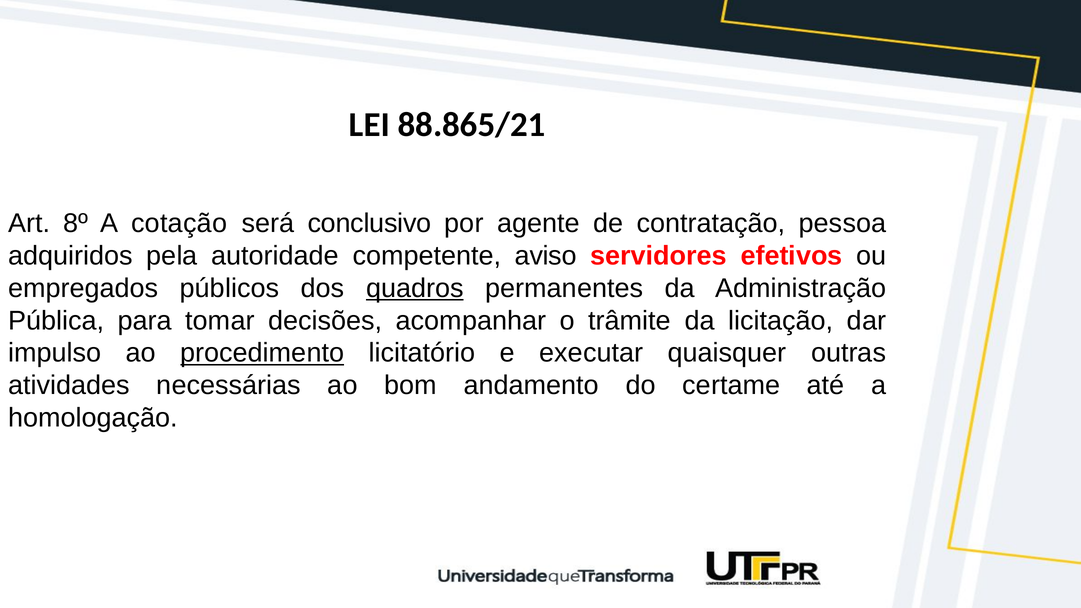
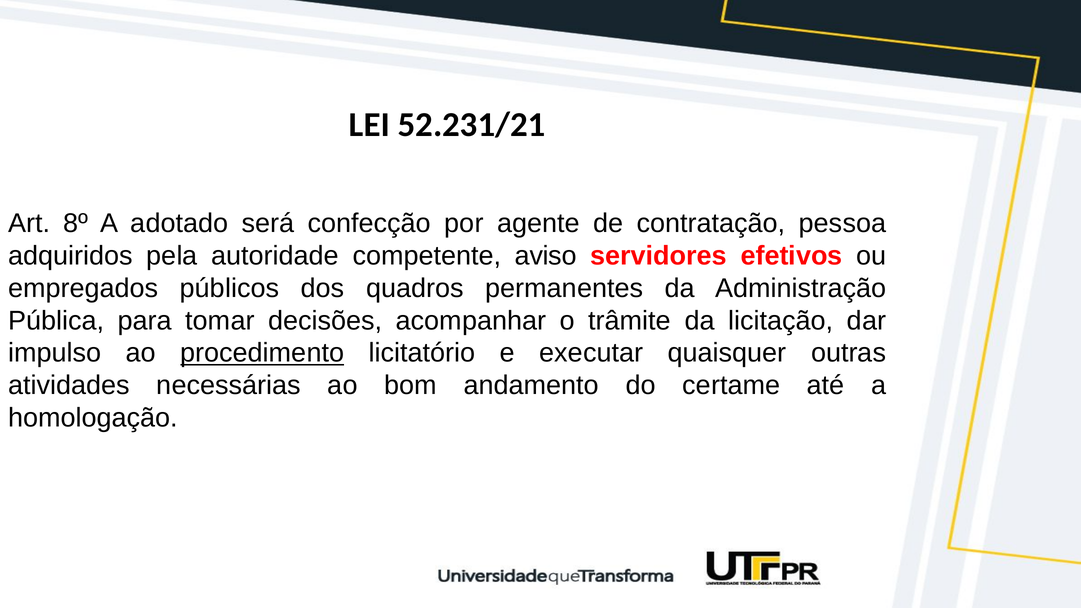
88.865/21: 88.865/21 -> 52.231/21 (472, 125)
cotação: cotação -> adotado (179, 223)
conclusivo: conclusivo -> confecção (369, 223)
quadros underline: present -> none (415, 288)
